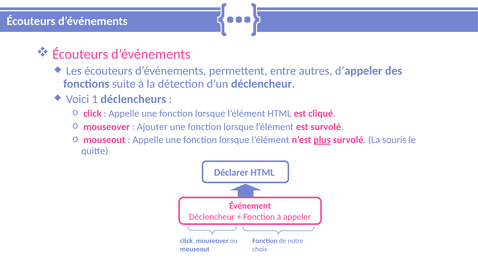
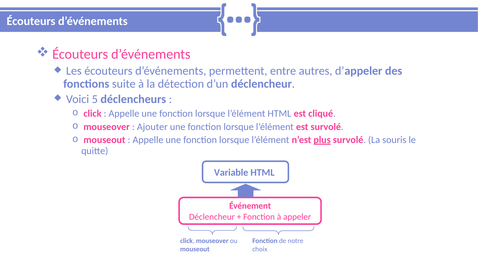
1: 1 -> 5 (95, 99)
Déclarer: Déclarer -> Variable (231, 172)
